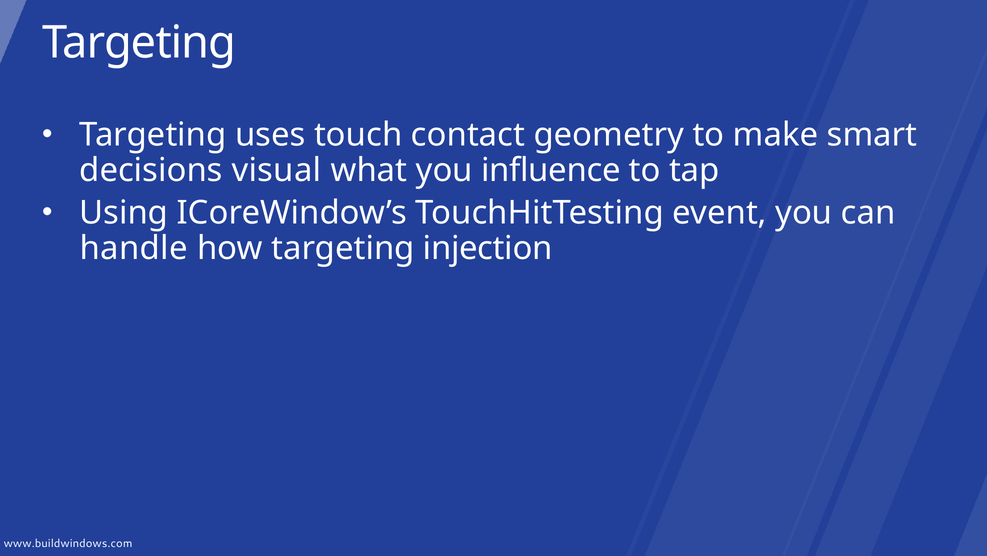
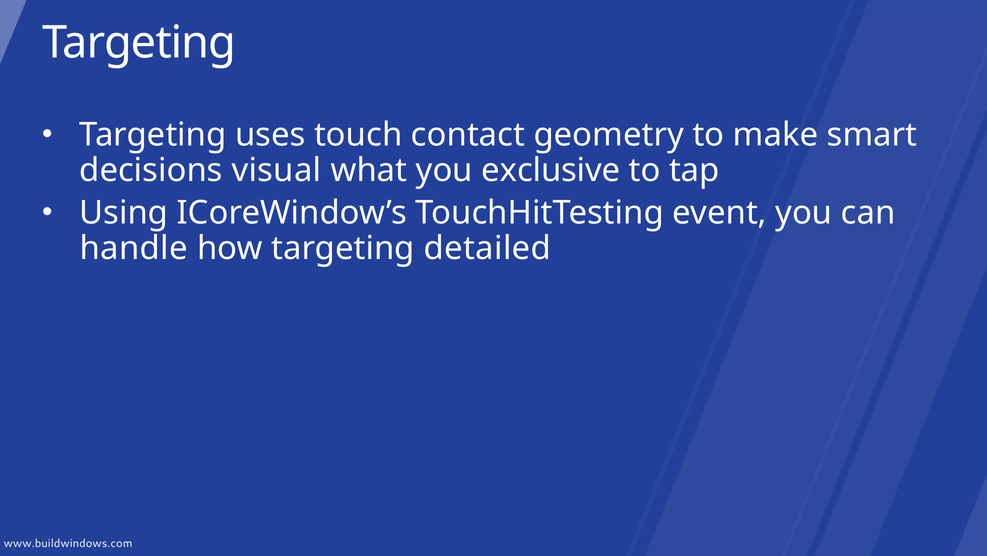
influence: influence -> exclusive (551, 170)
injection: injection -> detailed (487, 248)
